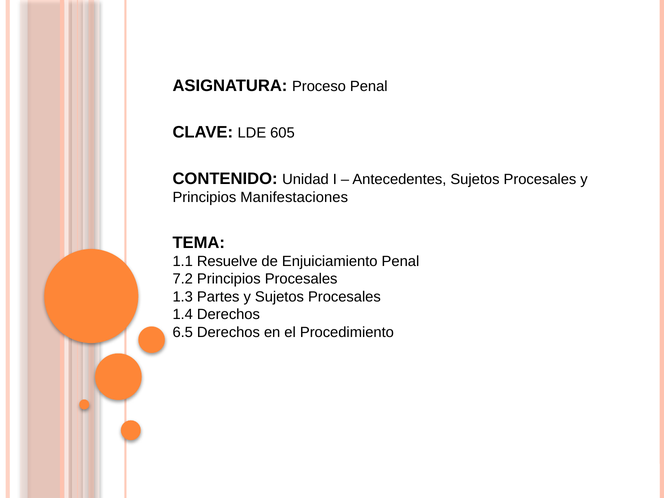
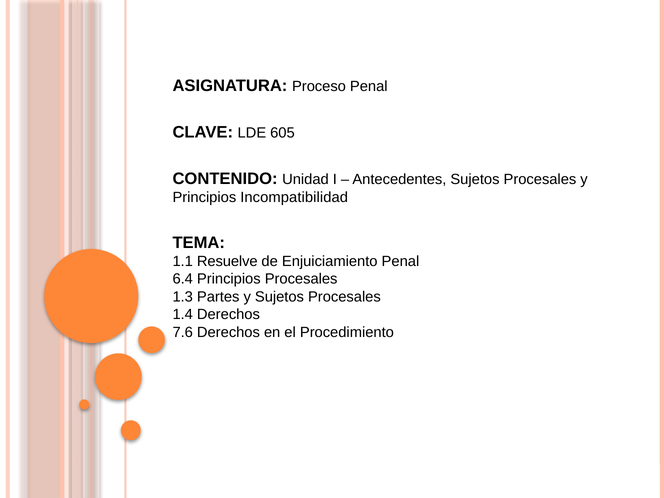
Manifestaciones: Manifestaciones -> Incompatibilidad (294, 197)
7.2: 7.2 -> 6.4 (183, 279)
6.5: 6.5 -> 7.6 (183, 332)
